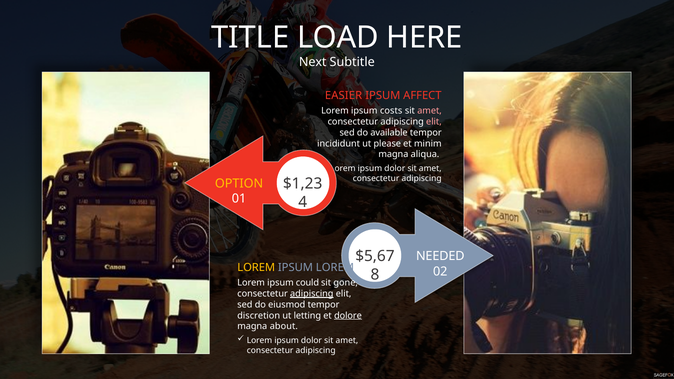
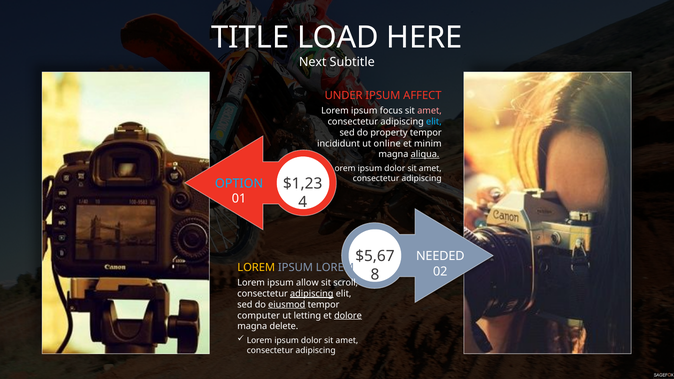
EASIER: EASIER -> UNDER (344, 96)
costs: costs -> focus (391, 111)
elit colour: pink -> light blue (434, 122)
available: available -> property (389, 133)
please: please -> online (387, 144)
aliqua underline: none -> present (425, 155)
OPTION colour: yellow -> light blue (239, 184)
could: could -> allow (307, 283)
gone: gone -> scroll (346, 283)
eiusmod underline: none -> present (287, 305)
discretion: discretion -> computer (259, 316)
about: about -> delete (284, 327)
